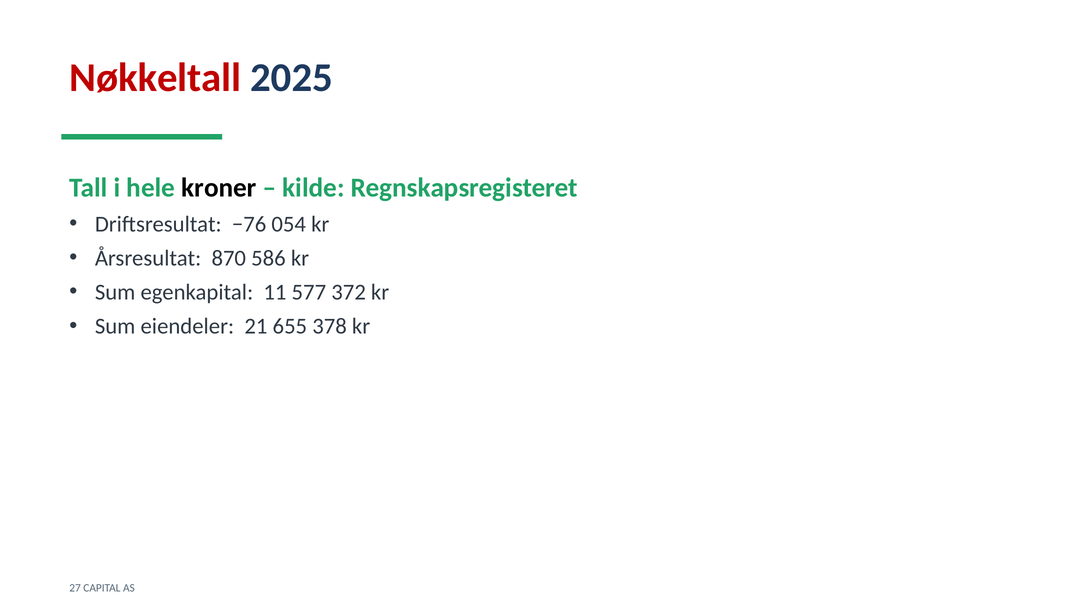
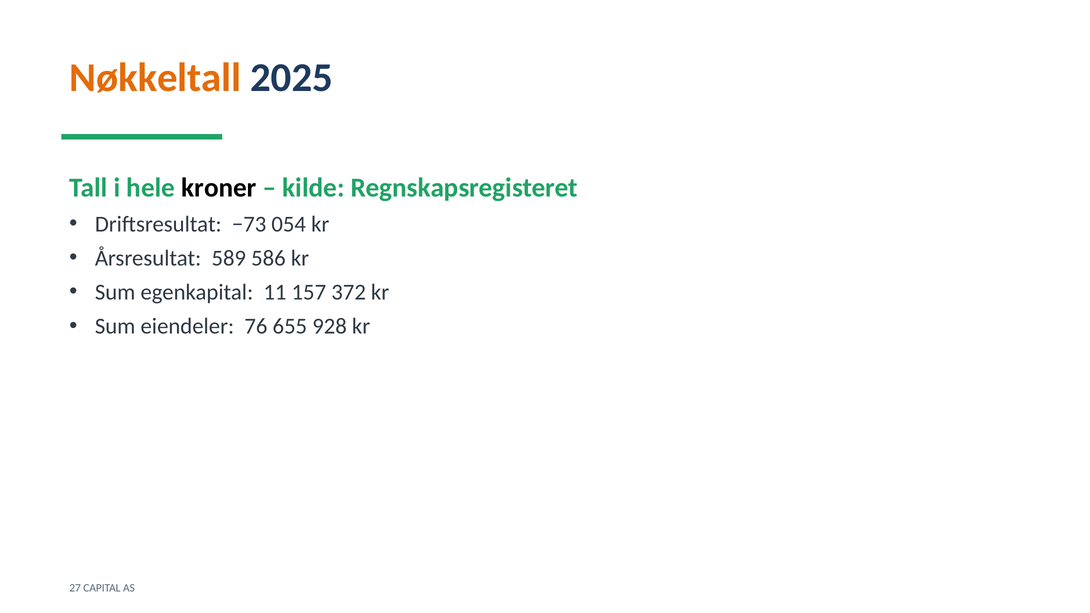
Nøkkeltall colour: red -> orange (155, 78)
−76: −76 -> −73 (249, 224)
870: 870 -> 589 (229, 258)
577: 577 -> 157 (309, 292)
21: 21 -> 76 (256, 326)
378: 378 -> 928 (330, 326)
